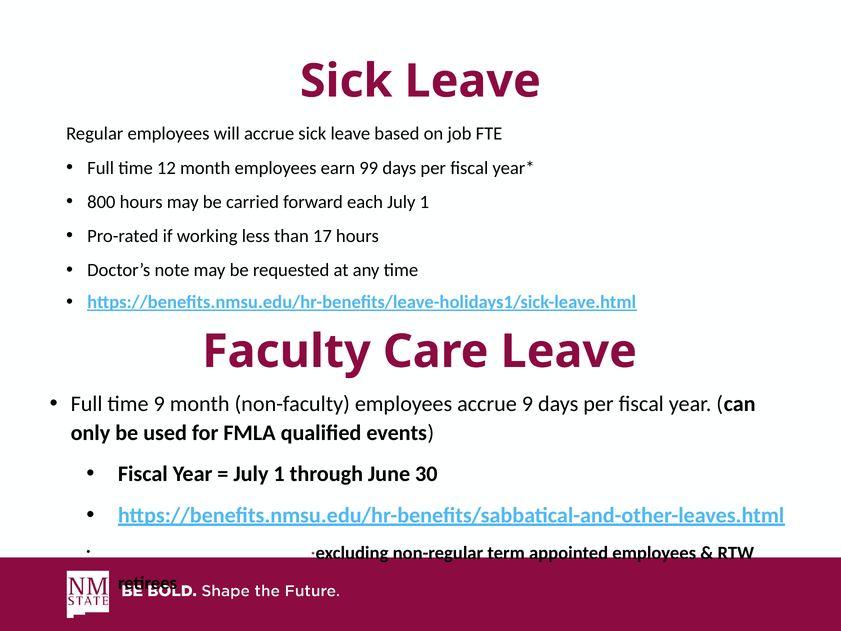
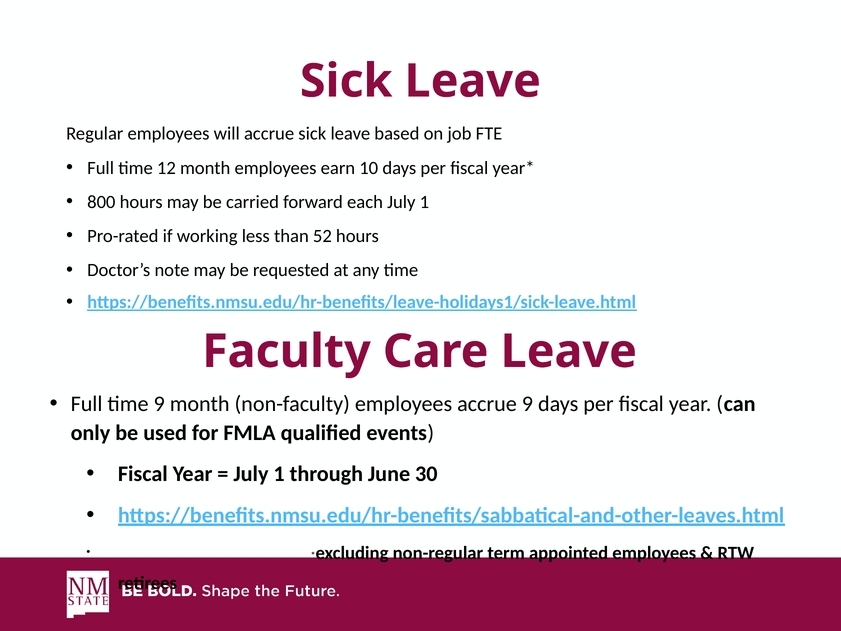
99: 99 -> 10 (369, 168)
17: 17 -> 52 (322, 236)
